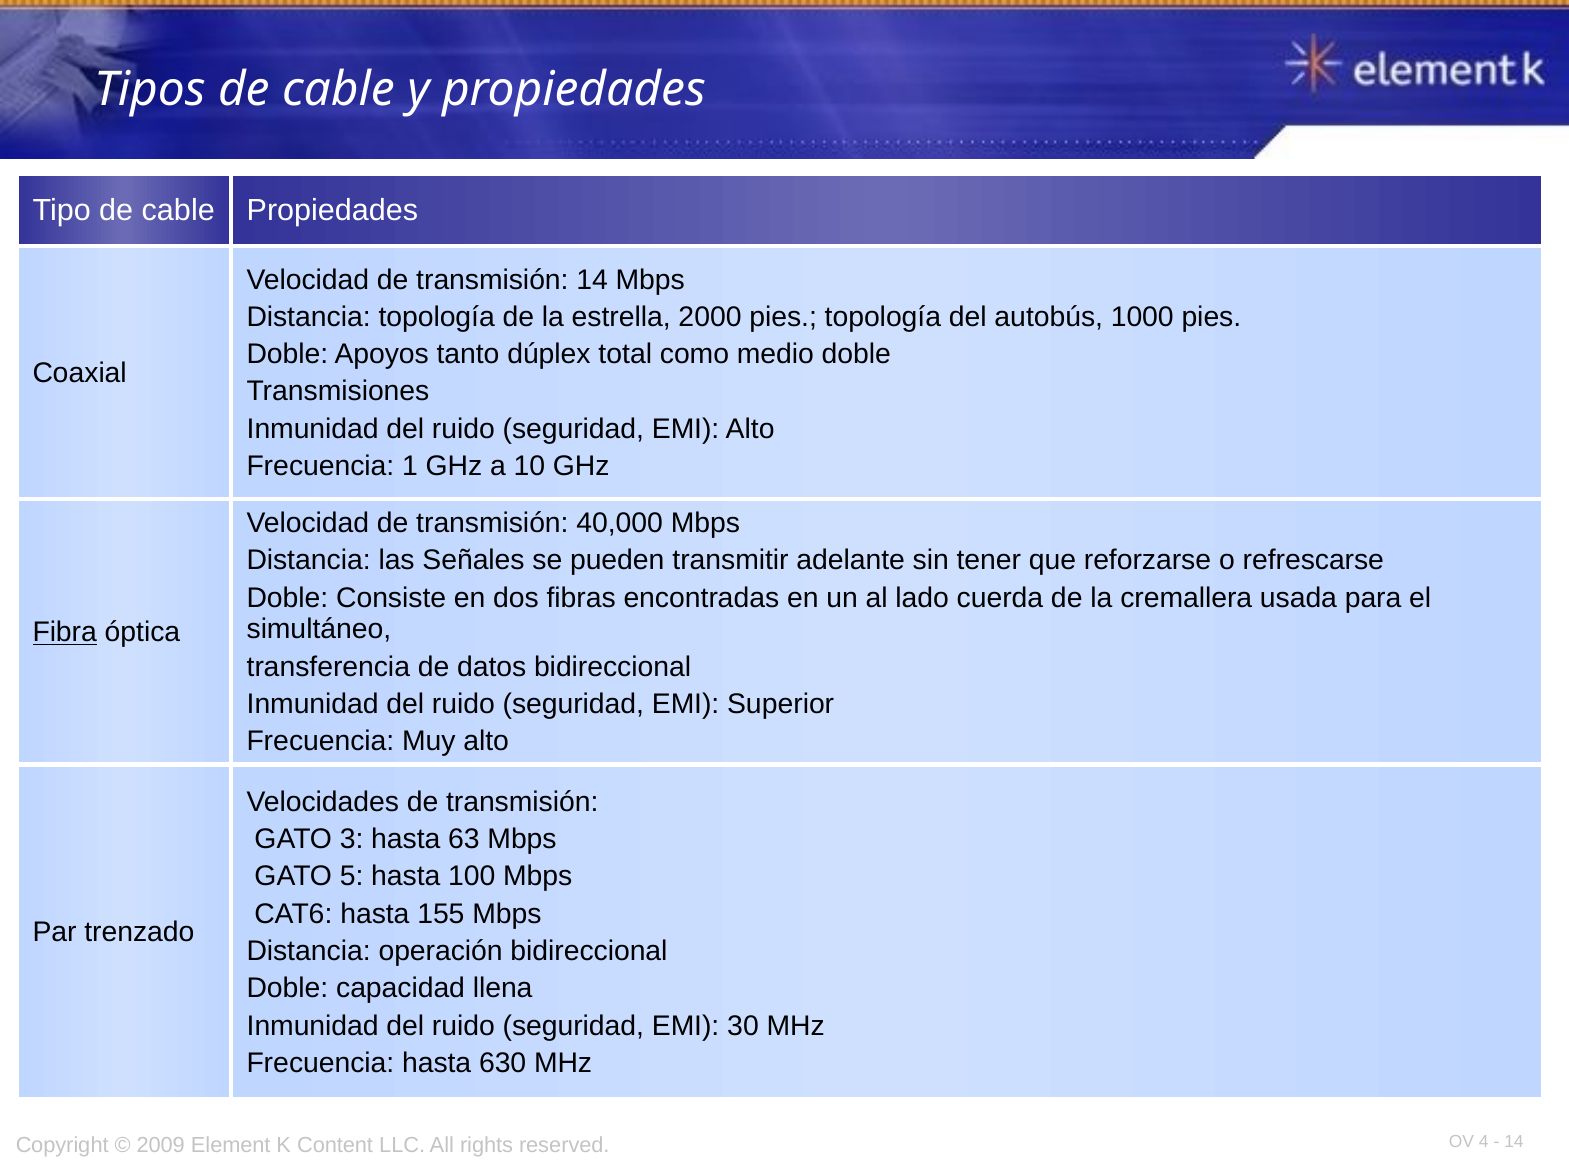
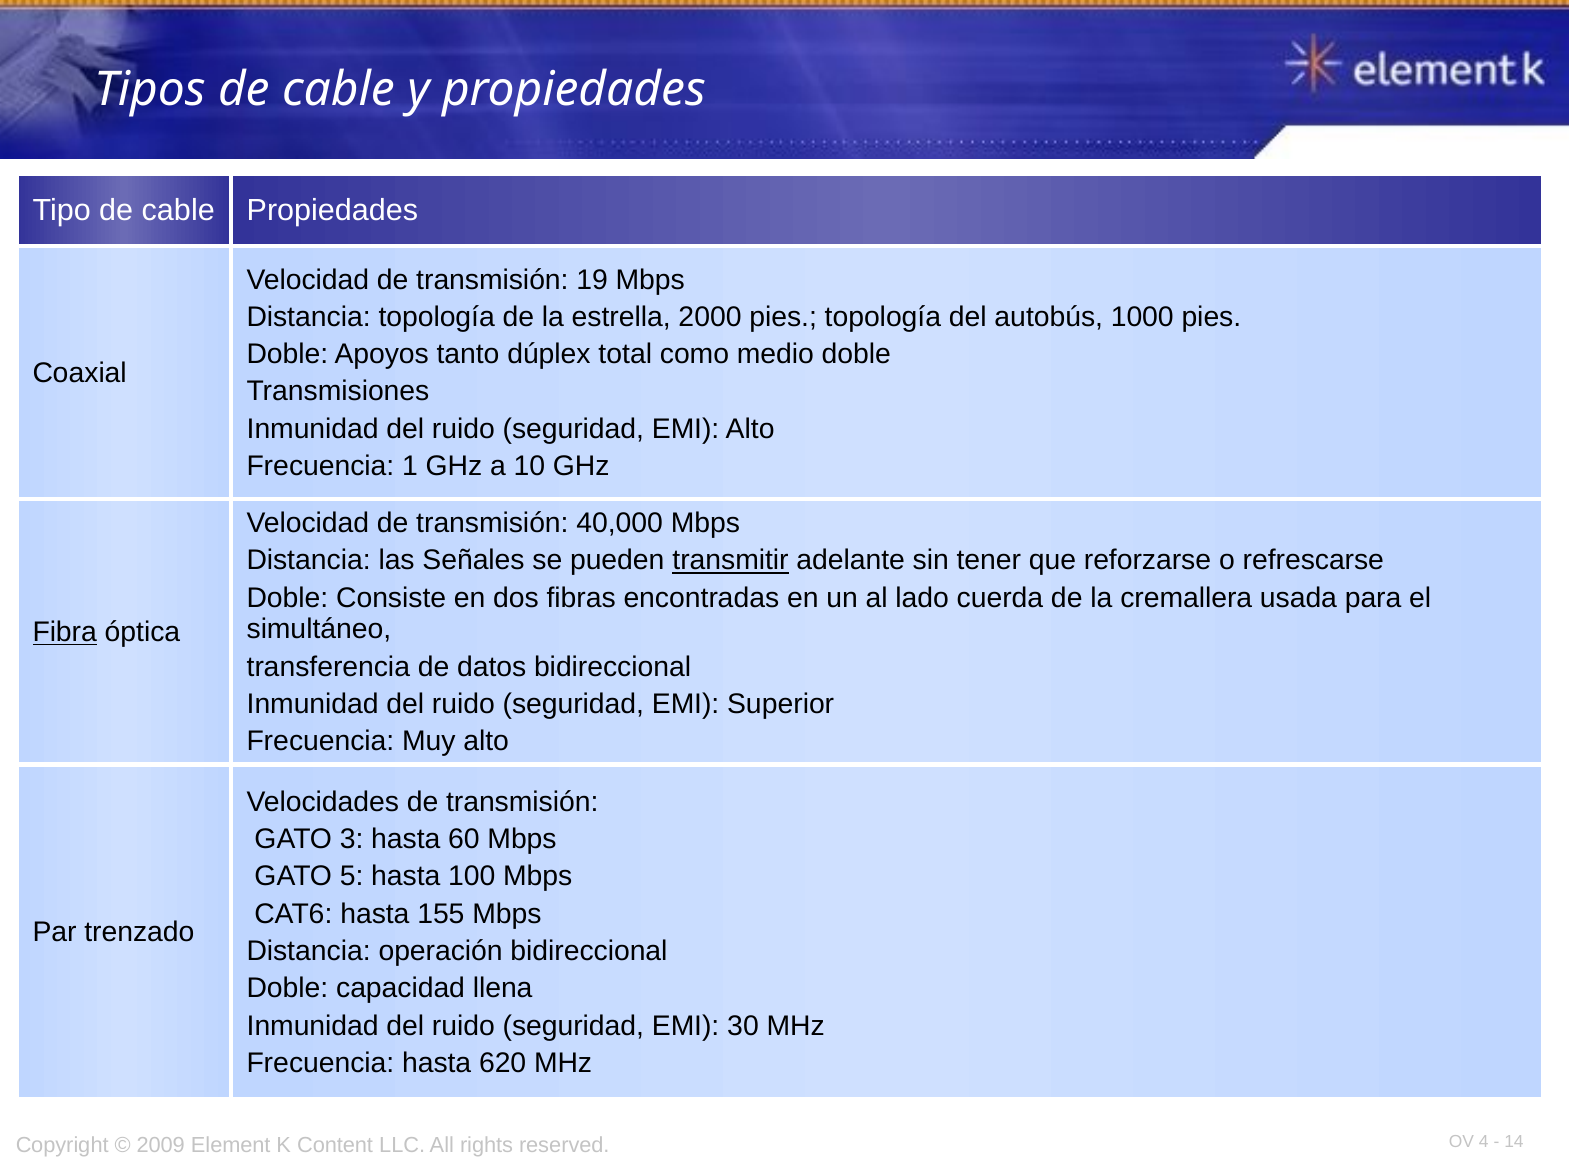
transmisión 14: 14 -> 19 (592, 280)
transmitir underline: none -> present (731, 561)
63: 63 -> 60 (464, 840)
630: 630 -> 620 (503, 1064)
